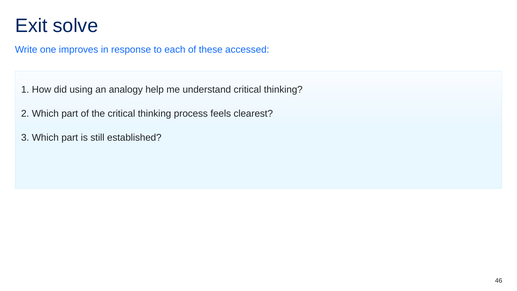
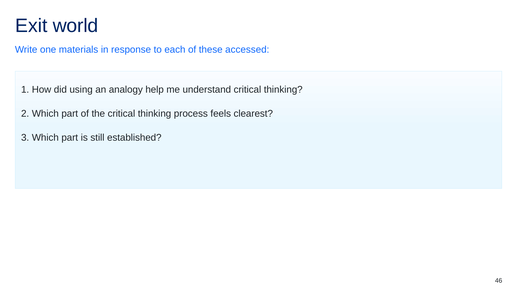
solve: solve -> world (76, 26)
improves: improves -> materials (79, 49)
